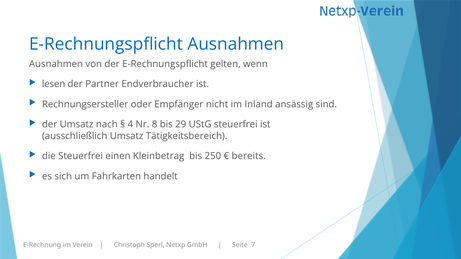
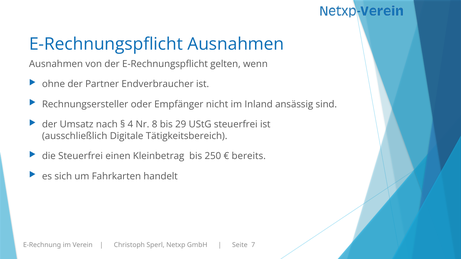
lesen: lesen -> ohne (54, 84)
ausschließlich Umsatz: Umsatz -> Digitale (127, 136)
